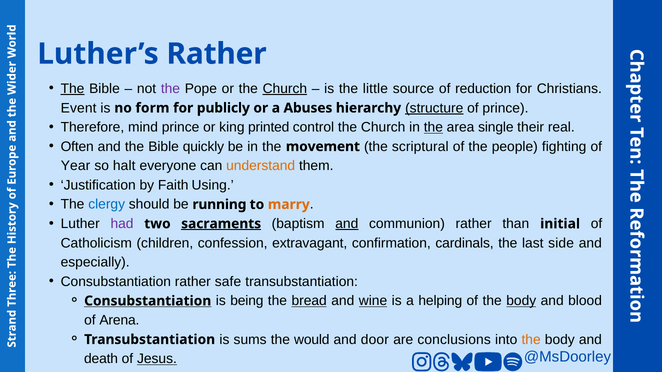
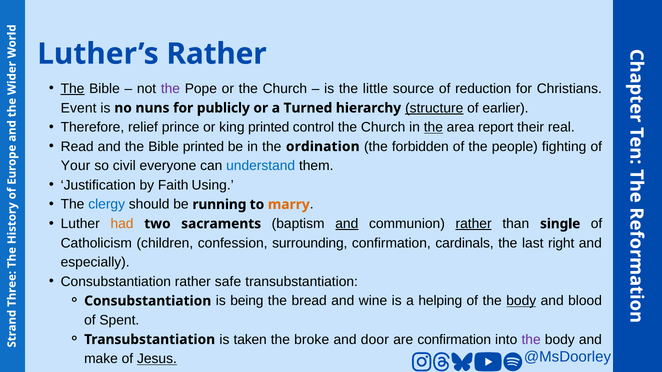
Church underline: present -> none (285, 89)
form: form -> nuns (152, 108)
Abuses: Abuses -> Turned (308, 108)
of prince: prince -> earlier (506, 108)
mind: mind -> relief (143, 127)
single: single -> report (496, 127)
Often: Often -> Read (77, 147)
Bible quickly: quickly -> printed (203, 147)
movement: movement -> ordination (323, 147)
scriptural: scriptural -> forbidden (420, 147)
Year: Year -> Your (76, 166)
halt: halt -> civil (124, 166)
understand colour: orange -> blue (261, 166)
had colour: purple -> orange (122, 224)
sacraments underline: present -> none (221, 224)
rather underline: none -> present (474, 224)
initial: initial -> single (560, 224)
extravagant: extravagant -> surrounding (310, 243)
side: side -> right (561, 243)
Consubstantiation underline: present -> none (148, 301)
bread underline: present -> none (309, 301)
wine underline: present -> none (373, 301)
Arena: Arena -> Spent (119, 321)
sums: sums -> taken (250, 340)
would: would -> broke (312, 340)
are conclusions: conclusions -> confirmation (454, 340)
the colour: orange -> purple (531, 340)
death: death -> make (101, 359)
